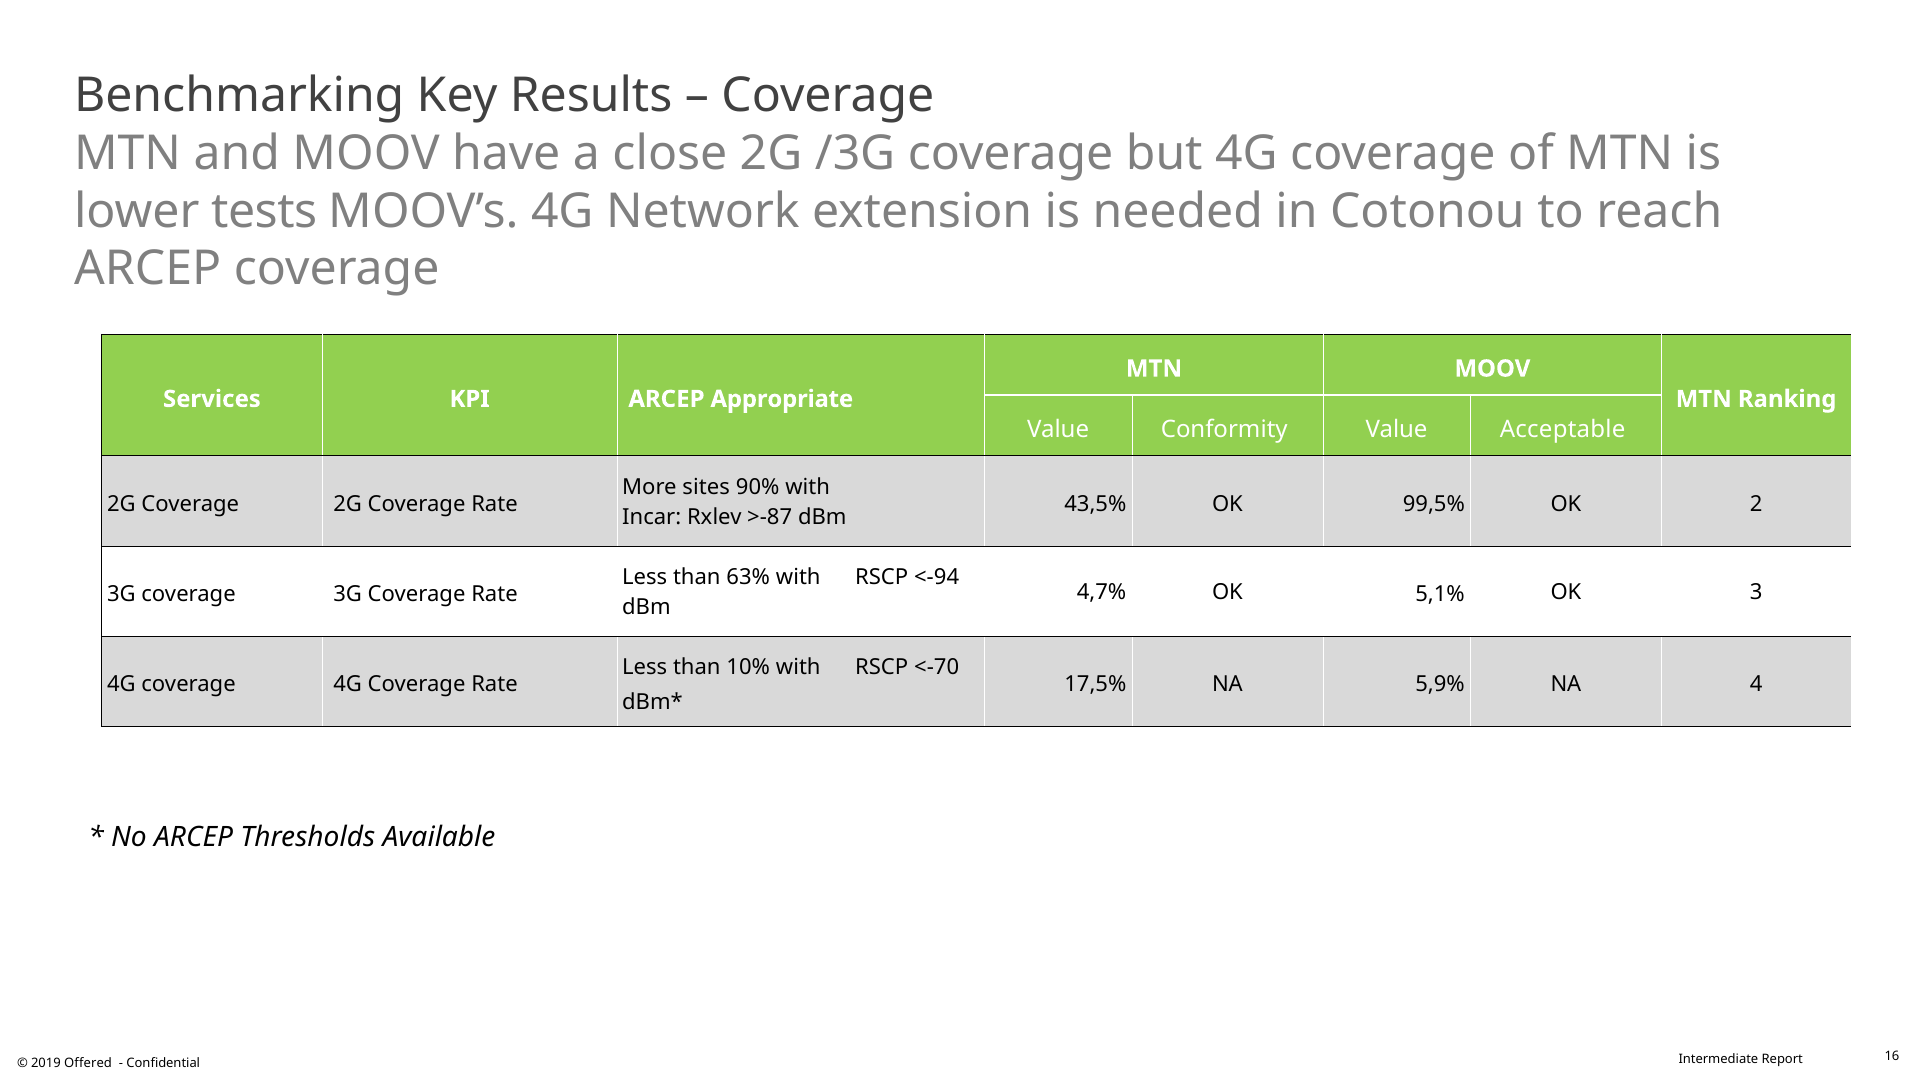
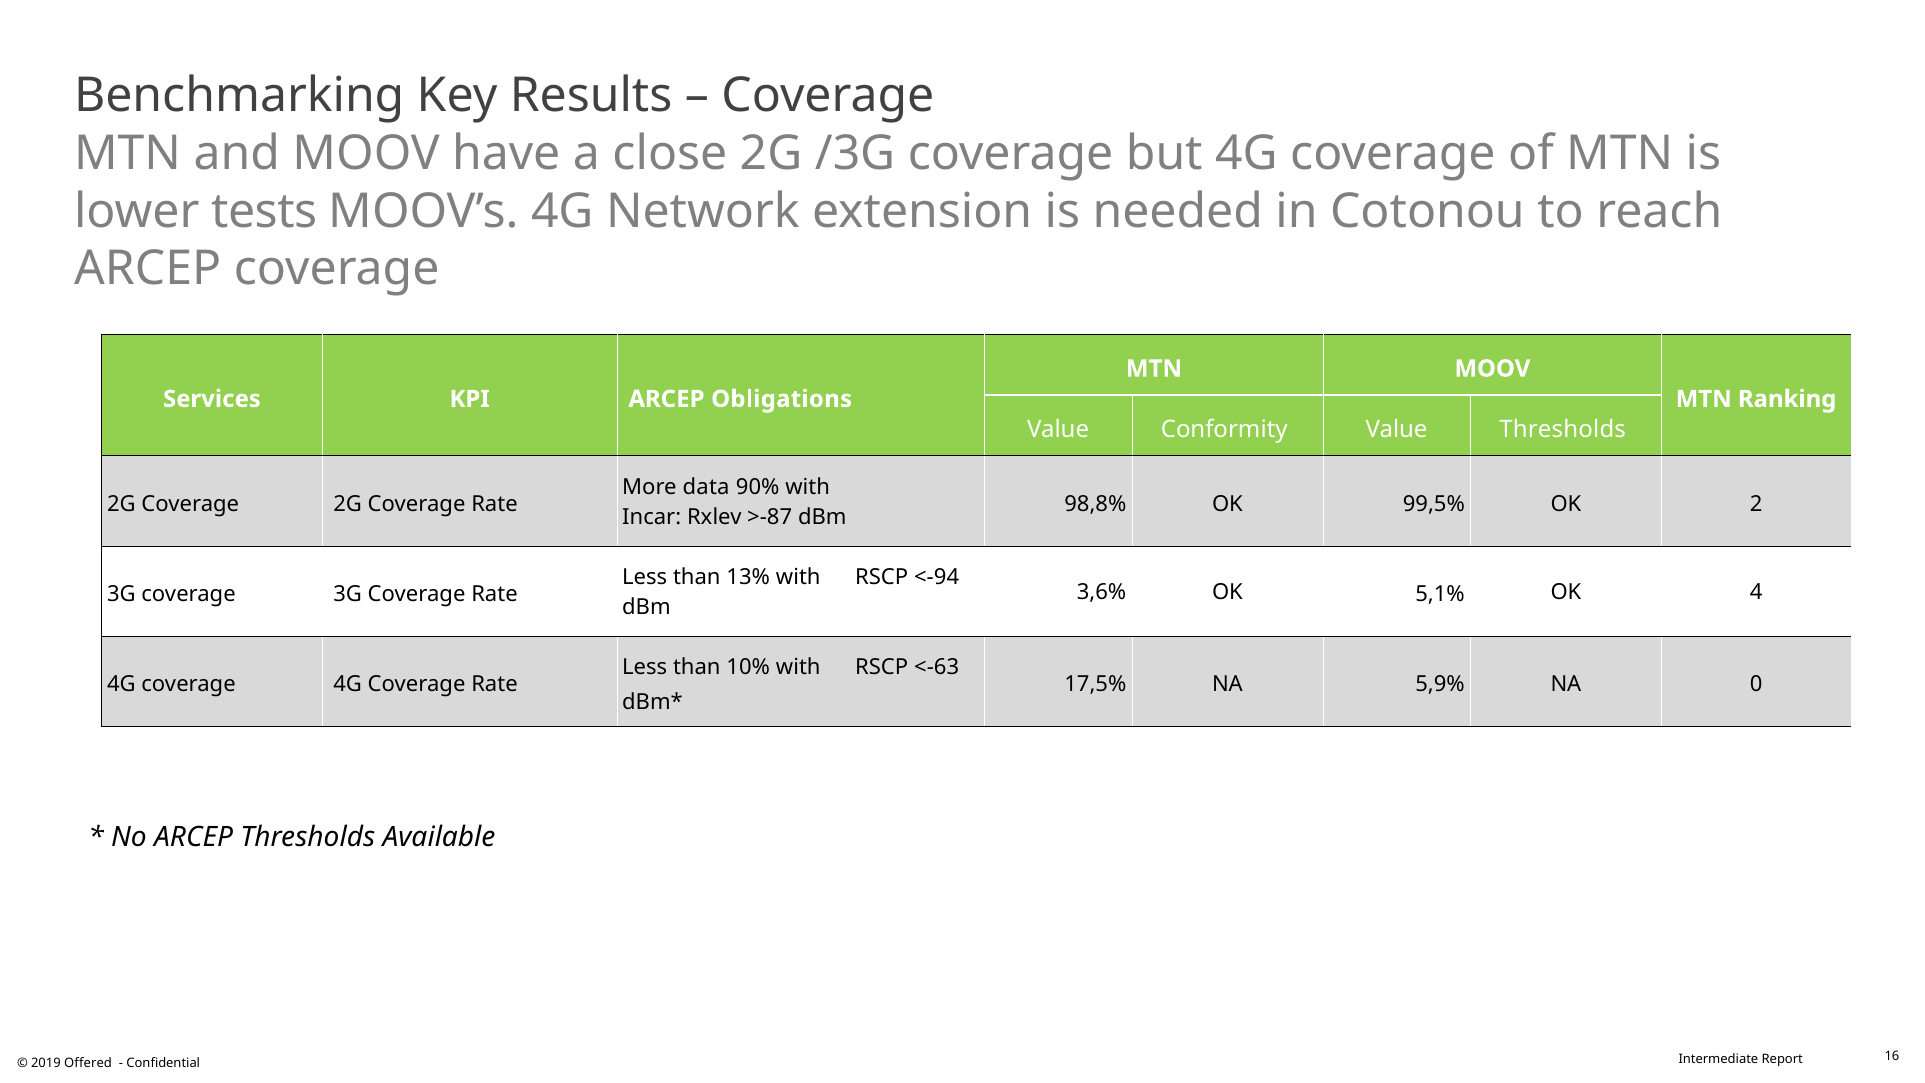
Appropriate: Appropriate -> Obligations (782, 399)
Value Acceptable: Acceptable -> Thresholds (1563, 429)
sites: sites -> data (706, 487)
43,5%: 43,5% -> 98,8% (1095, 504)
63%: 63% -> 13% (748, 577)
4,7%: 4,7% -> 3,6% (1102, 592)
3: 3 -> 4 (1756, 592)
<-70: <-70 -> <-63 (937, 667)
4: 4 -> 0 (1756, 685)
